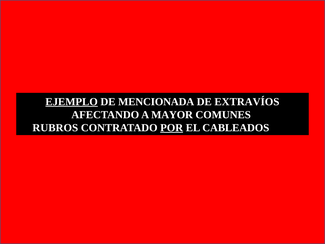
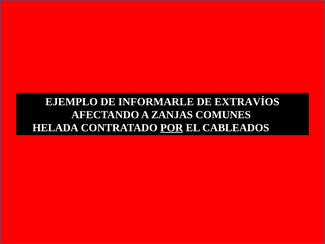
EJEMPLO underline: present -> none (72, 102)
MENCIONADA: MENCIONADA -> INFORMARLE (156, 102)
MAYOR: MAYOR -> ZANJAS (172, 115)
RUBROS: RUBROS -> HELADA (55, 128)
